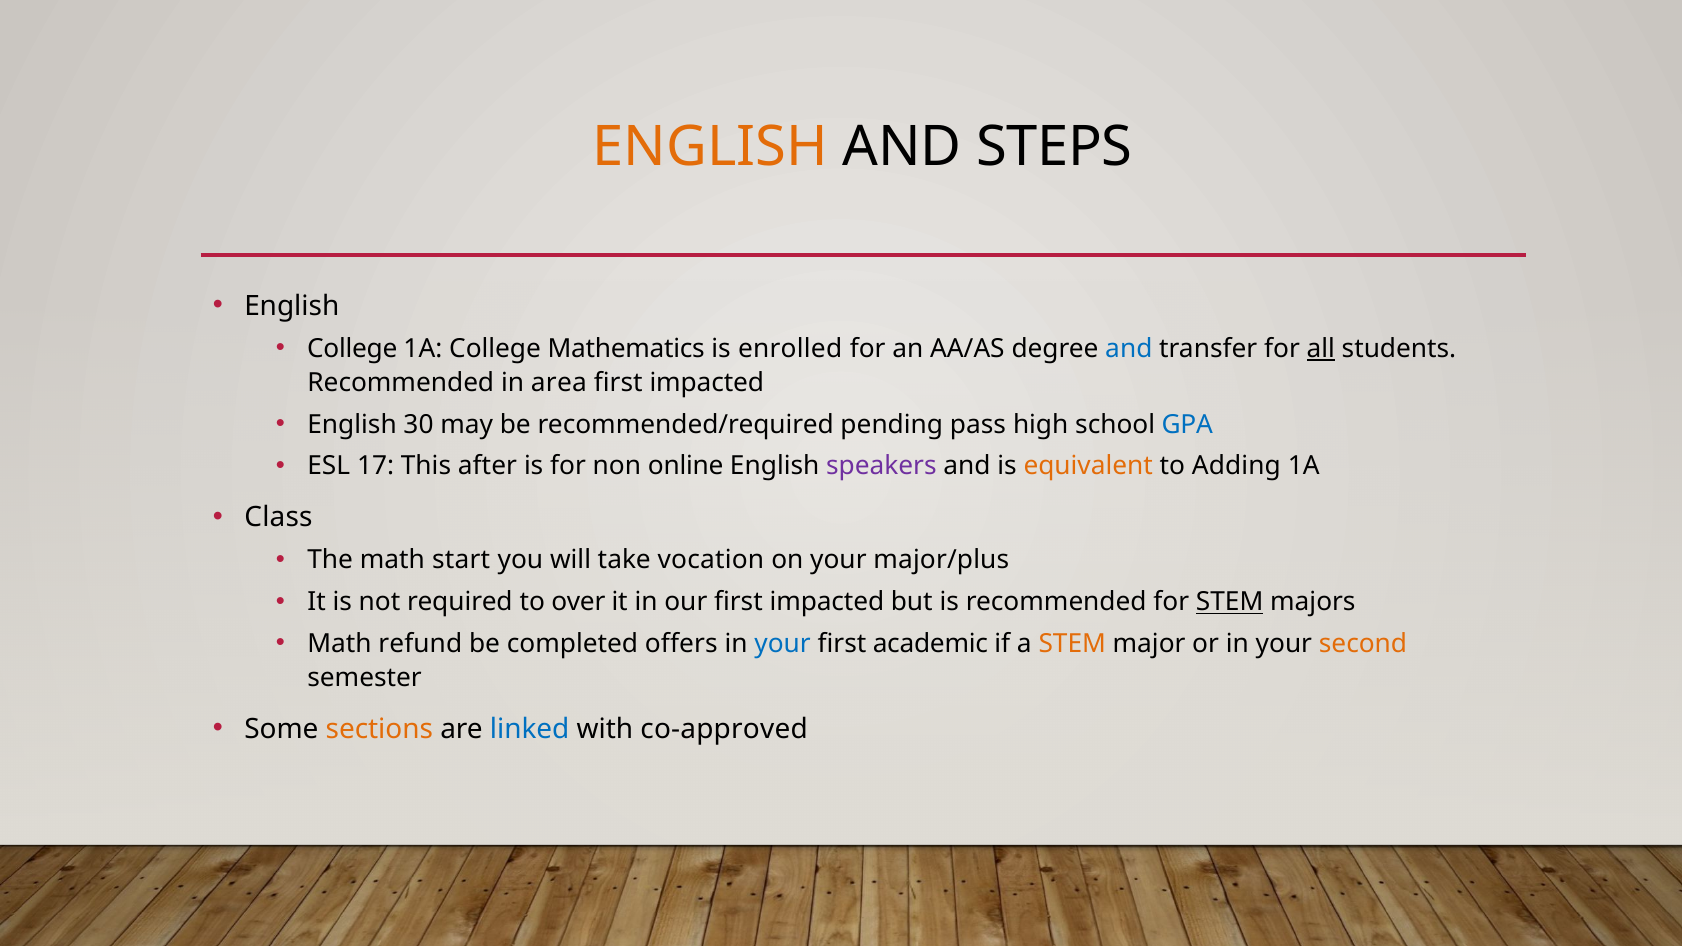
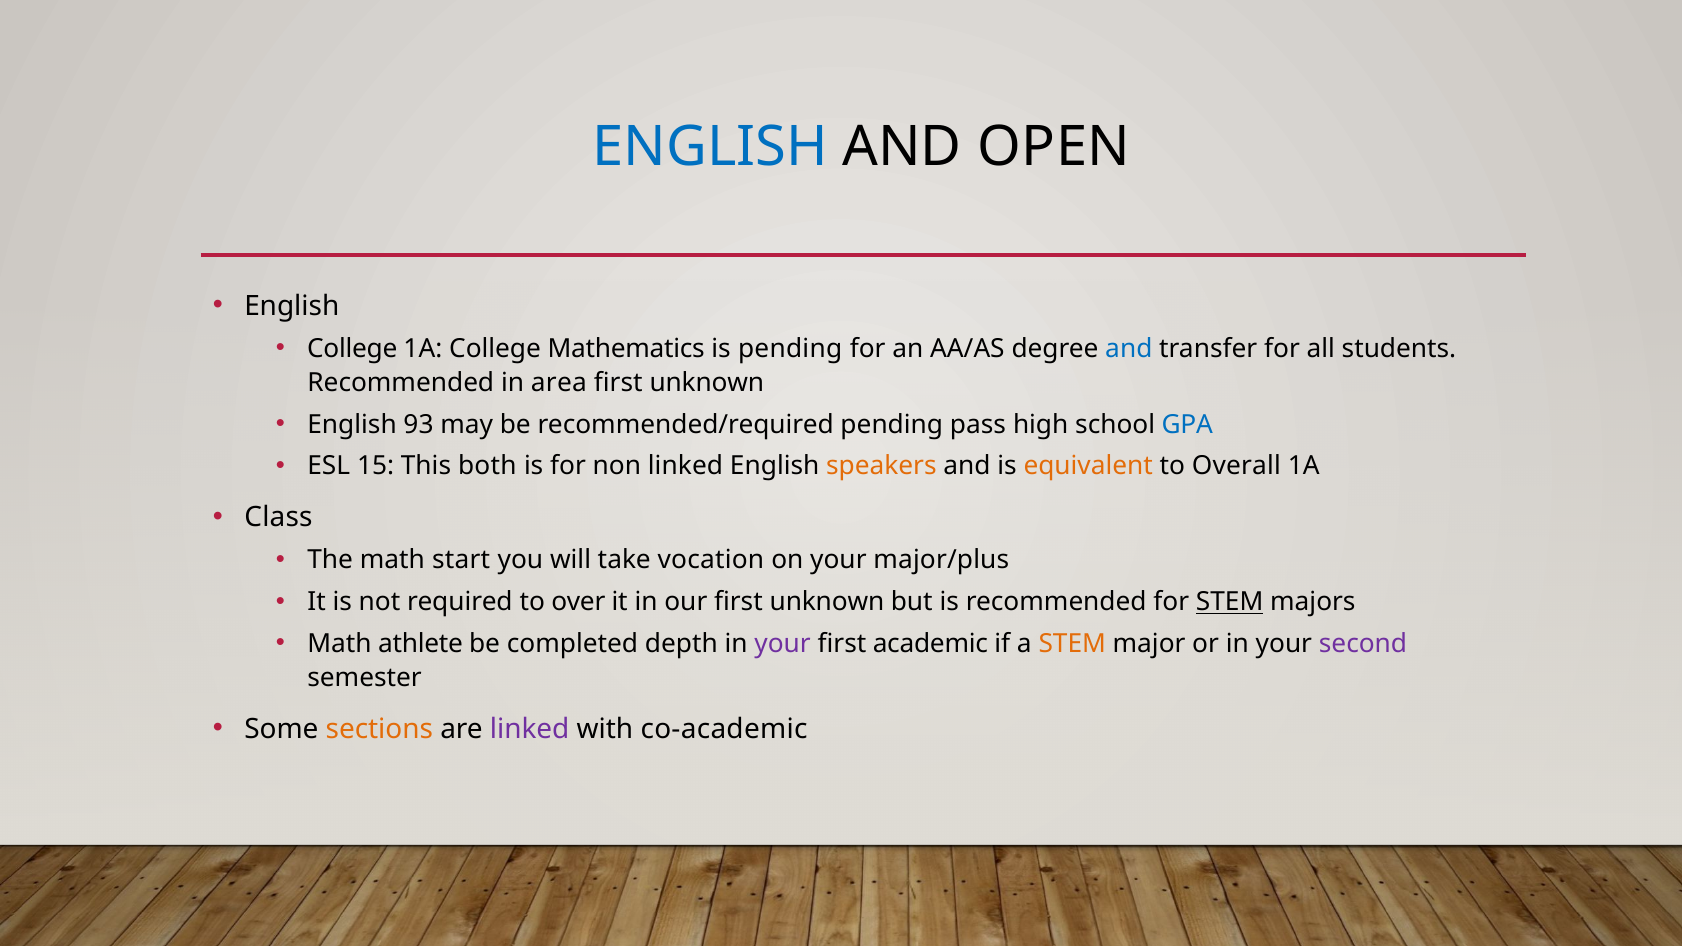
ENGLISH colour: orange -> blue (710, 147)
STEPS: STEPS -> OPEN (1054, 147)
is enrolled: enrolled -> pending (790, 349)
all underline: present -> none (1321, 349)
impacted: impacted -> unknown (707, 383)
30: 30 -> 93 (419, 425)
17: 17 -> 15 (376, 466)
after: after -> both (487, 466)
non online: online -> linked (685, 466)
speakers colour: purple -> orange (881, 466)
Adding: Adding -> Overall (1236, 466)
our first impacted: impacted -> unknown (827, 602)
refund: refund -> athlete (421, 644)
offers: offers -> depth (681, 644)
your colour: blue -> purple (783, 644)
second colour: orange -> purple (1363, 644)
linked colour: blue -> purple (530, 729)
co-approved: co-approved -> co-academic (724, 729)
